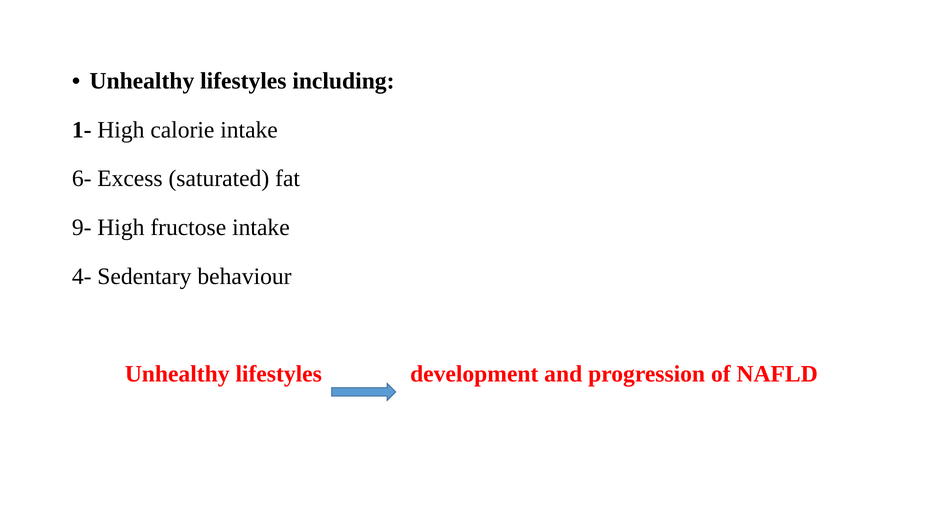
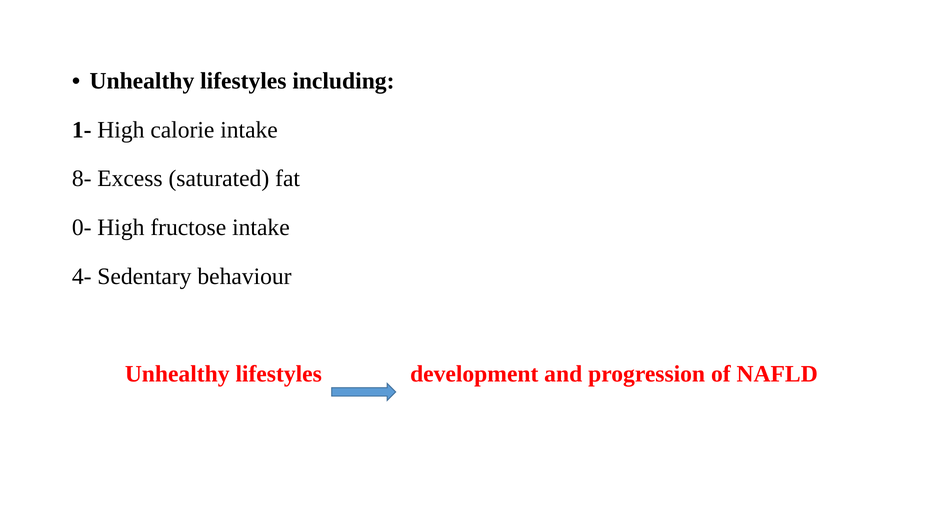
6-: 6- -> 8- (82, 179)
9-: 9- -> 0- (82, 228)
